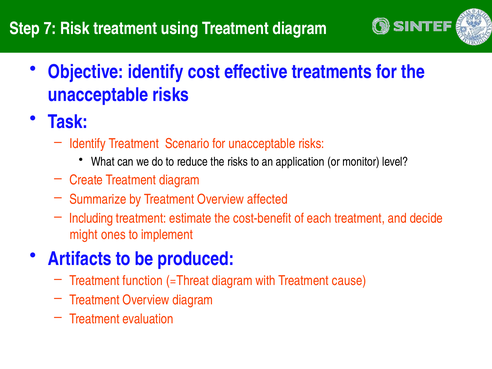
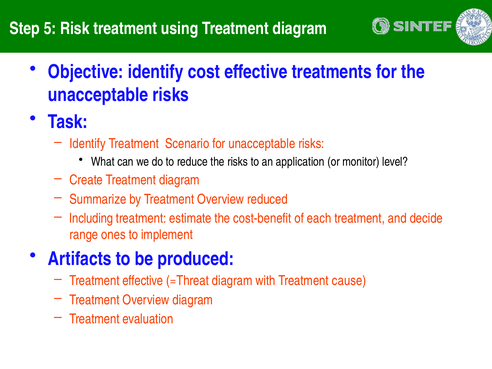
7: 7 -> 5 (50, 28)
affected: affected -> reduced (267, 199)
might: might -> range (84, 235)
Treatment function: function -> effective (143, 281)
